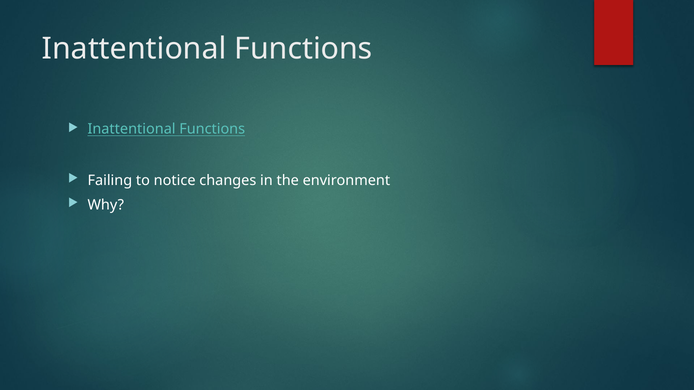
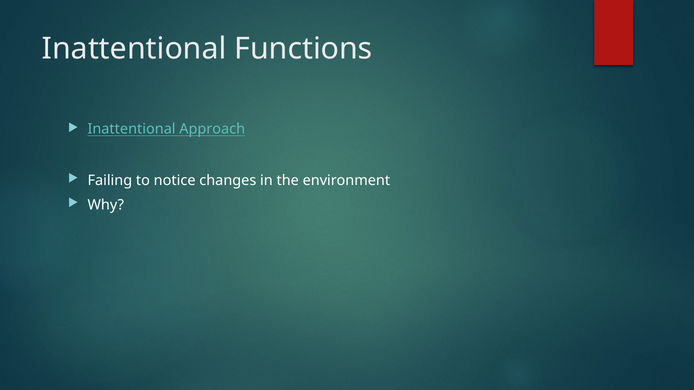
Functions: Functions -> Approach (212, 129)
